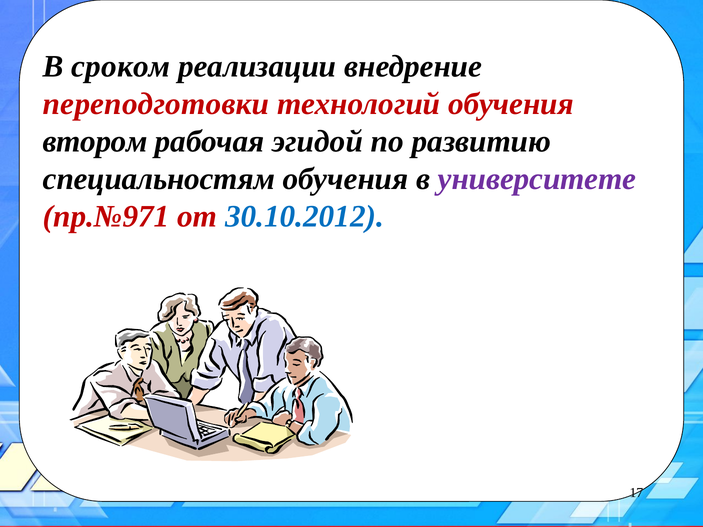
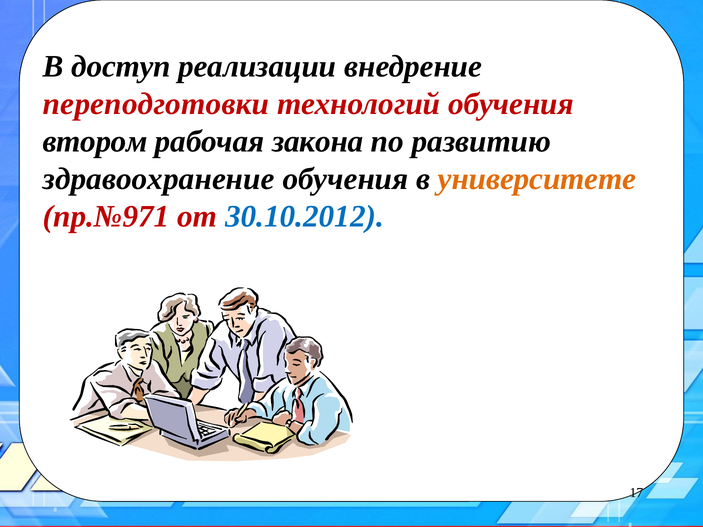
сроком: сроком -> доступ (121, 67)
эгидой: эгидой -> закона (318, 142)
специальностям: специальностям -> здравоохранение (159, 179)
университете colour: purple -> orange (537, 179)
